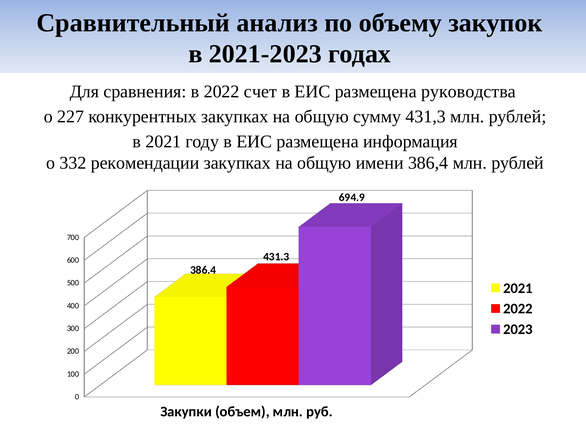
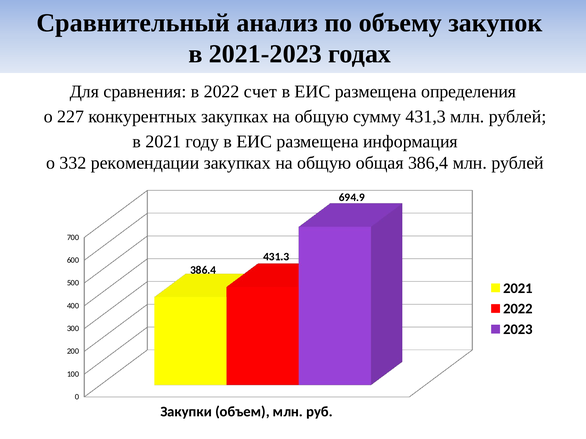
руководства: руководства -> определения (469, 92)
имени: имени -> общая (380, 163)
